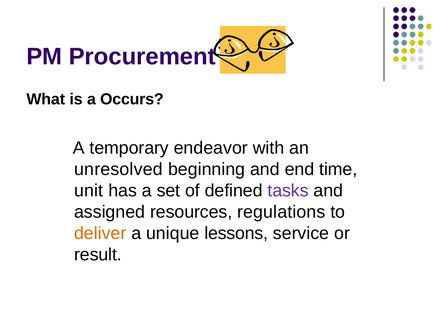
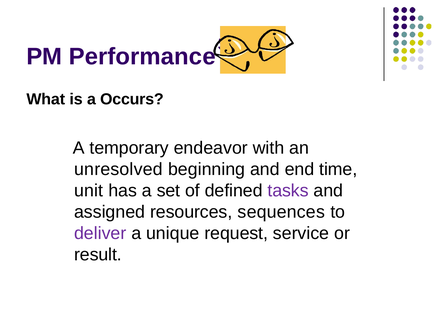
Procurement: Procurement -> Performance (142, 56)
regulations: regulations -> sequences (281, 212)
deliver colour: orange -> purple (100, 233)
lessons: lessons -> request (236, 233)
